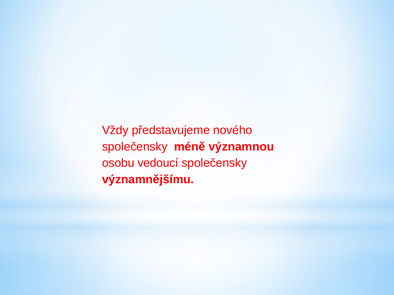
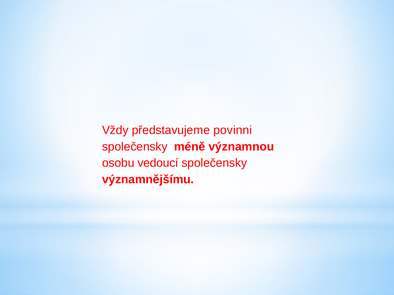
nového: nového -> povinni (233, 130)
